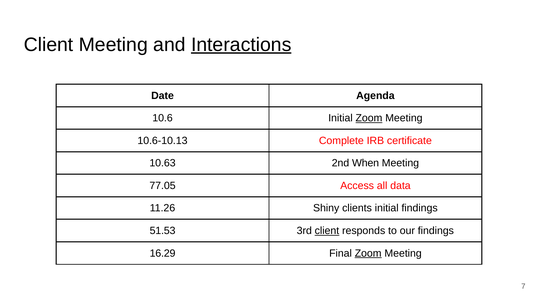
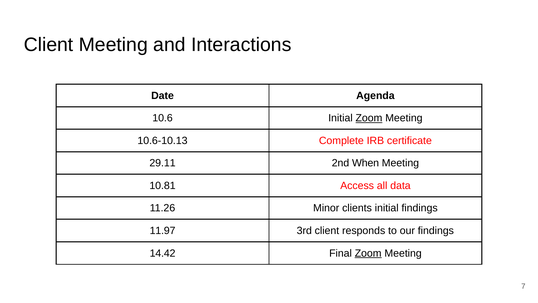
Interactions underline: present -> none (241, 45)
10.63: 10.63 -> 29.11 (163, 163)
77.05: 77.05 -> 10.81 (163, 185)
Shiny: Shiny -> Minor (326, 208)
51.53: 51.53 -> 11.97 (163, 230)
client underline: present -> none (327, 230)
16.29: 16.29 -> 14.42 (163, 253)
